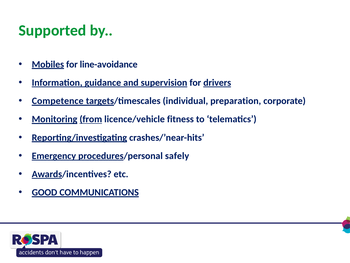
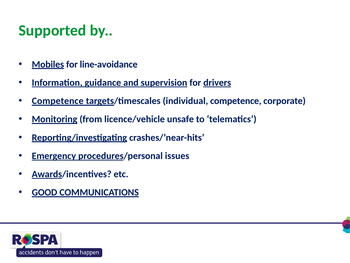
individual preparation: preparation -> competence (236, 101)
from underline: present -> none (91, 119)
fitness: fitness -> unsafe (180, 119)
safely: safely -> issues (177, 156)
